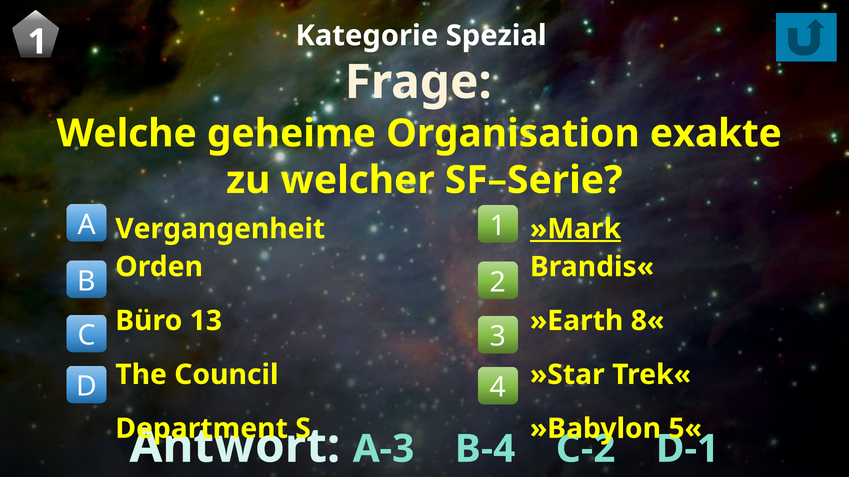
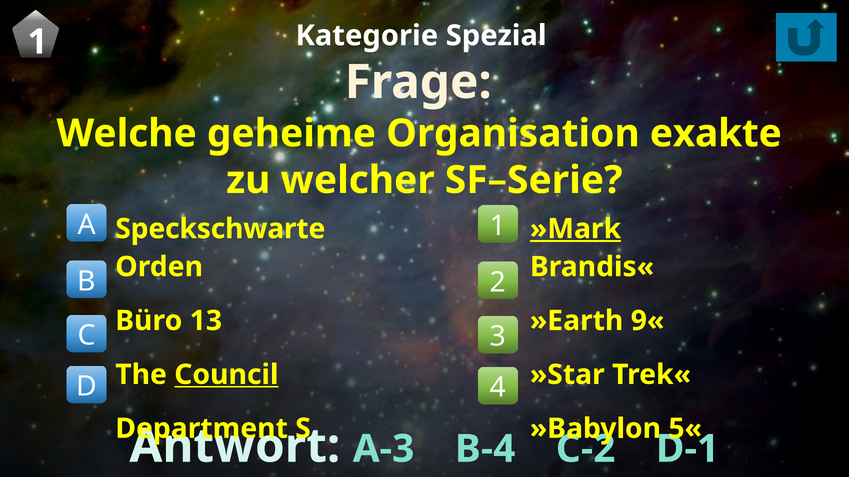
Vergangenheit: Vergangenheit -> Speckschwarte (220, 229)
8«: 8« -> 9« (648, 321)
Council underline: none -> present (226, 375)
